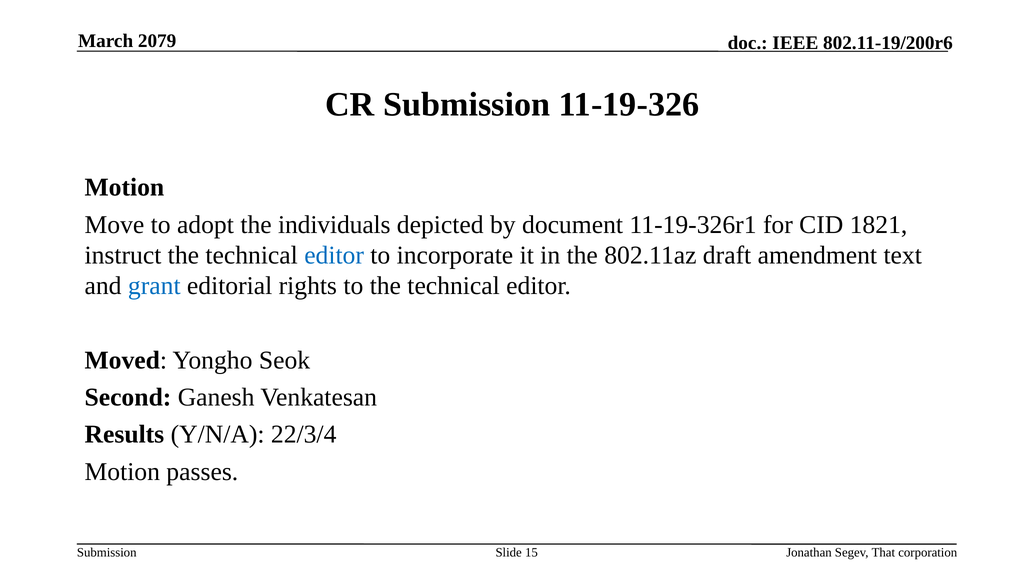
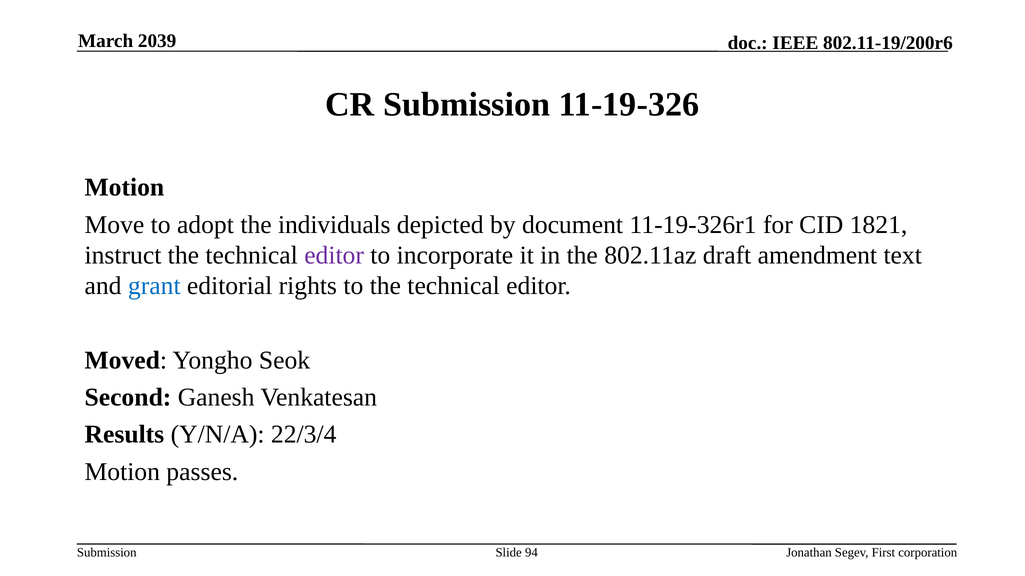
2079: 2079 -> 2039 (157, 41)
editor colour: blue -> purple (334, 256)
15: 15 -> 94 (531, 553)
That: That -> First (883, 553)
